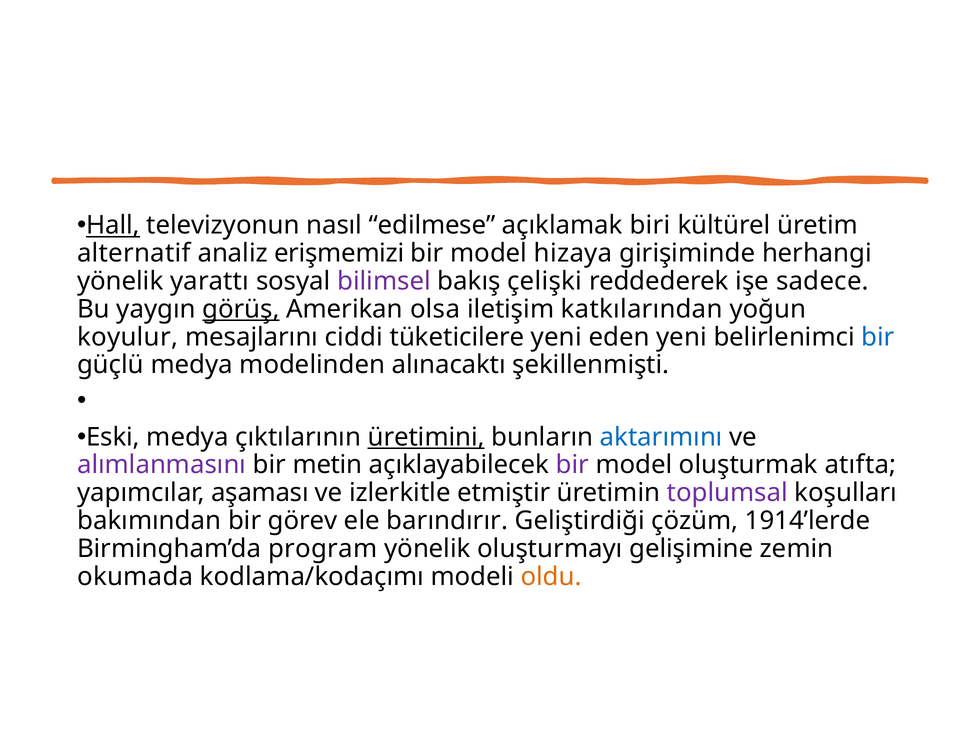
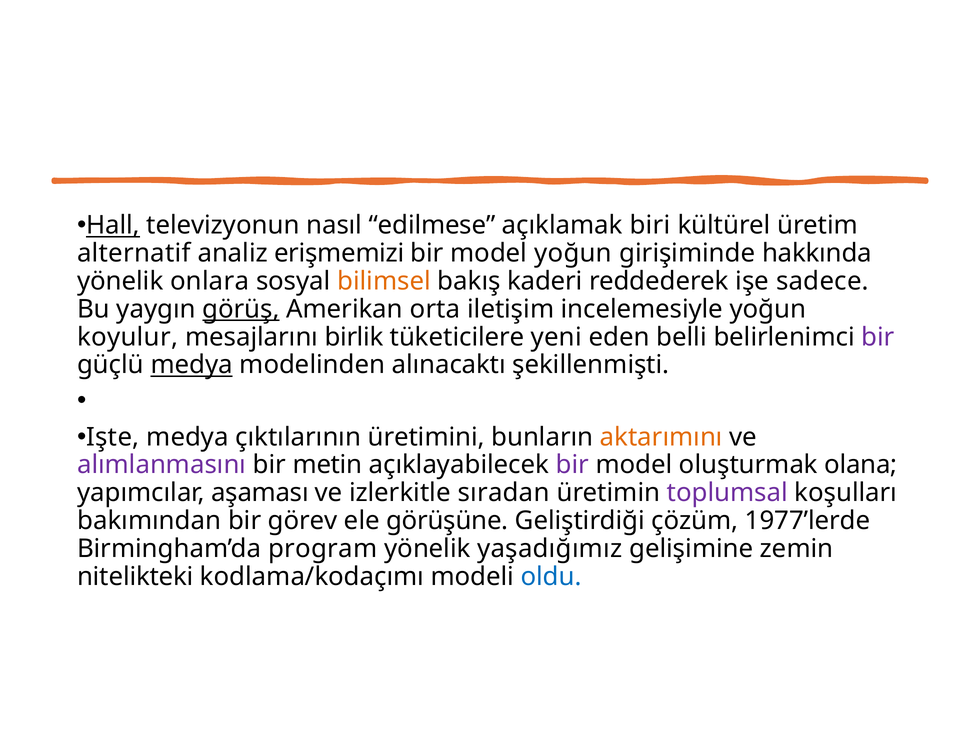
model hizaya: hizaya -> yoğun (573, 253)
herhangi: herhangi -> hakkında (817, 253)
yarattı: yarattı -> onlara (210, 281)
bilimsel colour: purple -> orange (384, 281)
çelişki: çelişki -> kaderi (545, 281)
olsa: olsa -> orta (435, 309)
katkılarından: katkılarından -> incelemesiyle (642, 309)
ciddi: ciddi -> birlik (354, 337)
eden yeni: yeni -> belli (681, 337)
bir colour: blue -> purple (878, 337)
medya underline: none -> present (192, 365)
Eski: Eski -> Işte (113, 437)
üretimini underline: present -> none (426, 437)
aktarımını colour: blue -> orange (661, 437)
atıfta: atıfta -> olana (861, 465)
etmiştir: etmiştir -> sıradan (504, 493)
barındırır: barındırır -> görüşüne (447, 521)
1914’lerde: 1914’lerde -> 1977’lerde (808, 521)
oluşturmayı: oluşturmayı -> yaşadığımız (550, 549)
okumada: okumada -> nitelikteki (135, 577)
oldu colour: orange -> blue (551, 577)
